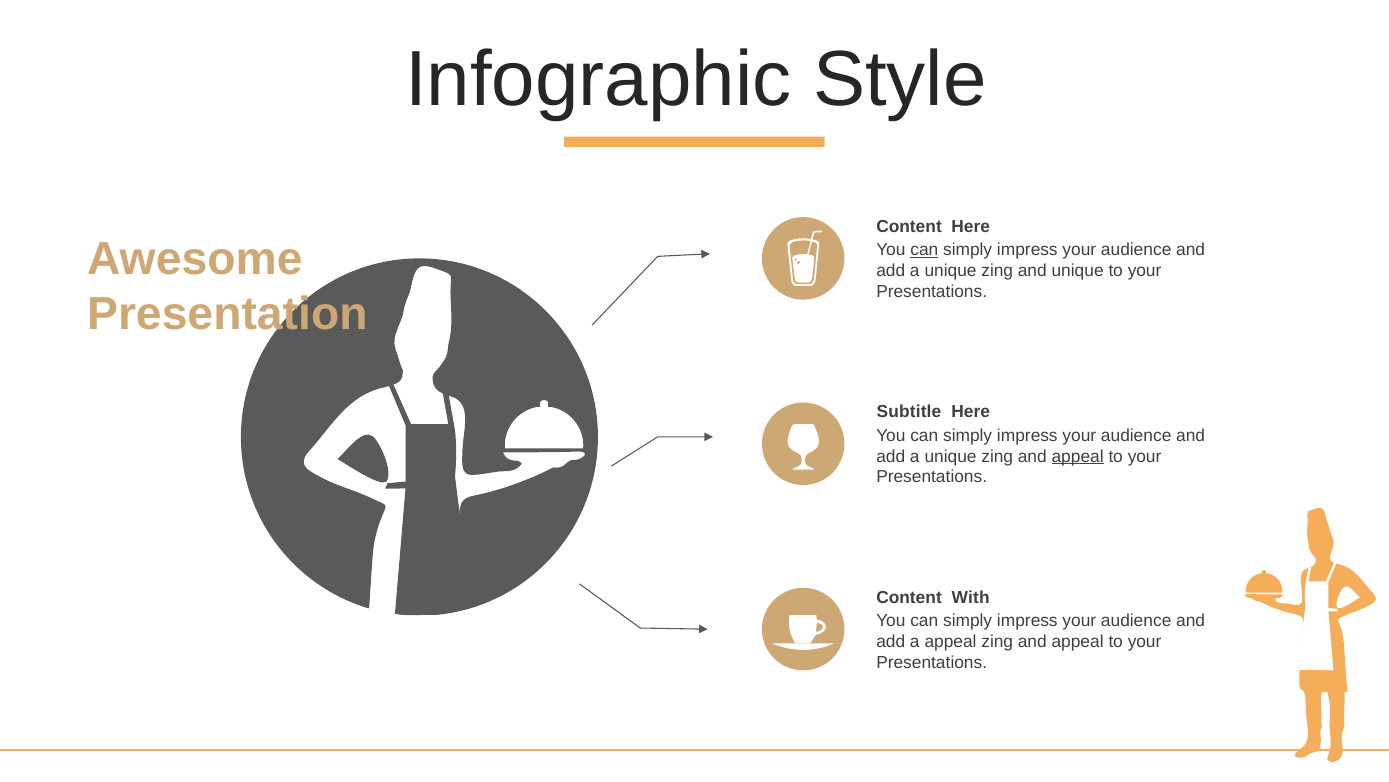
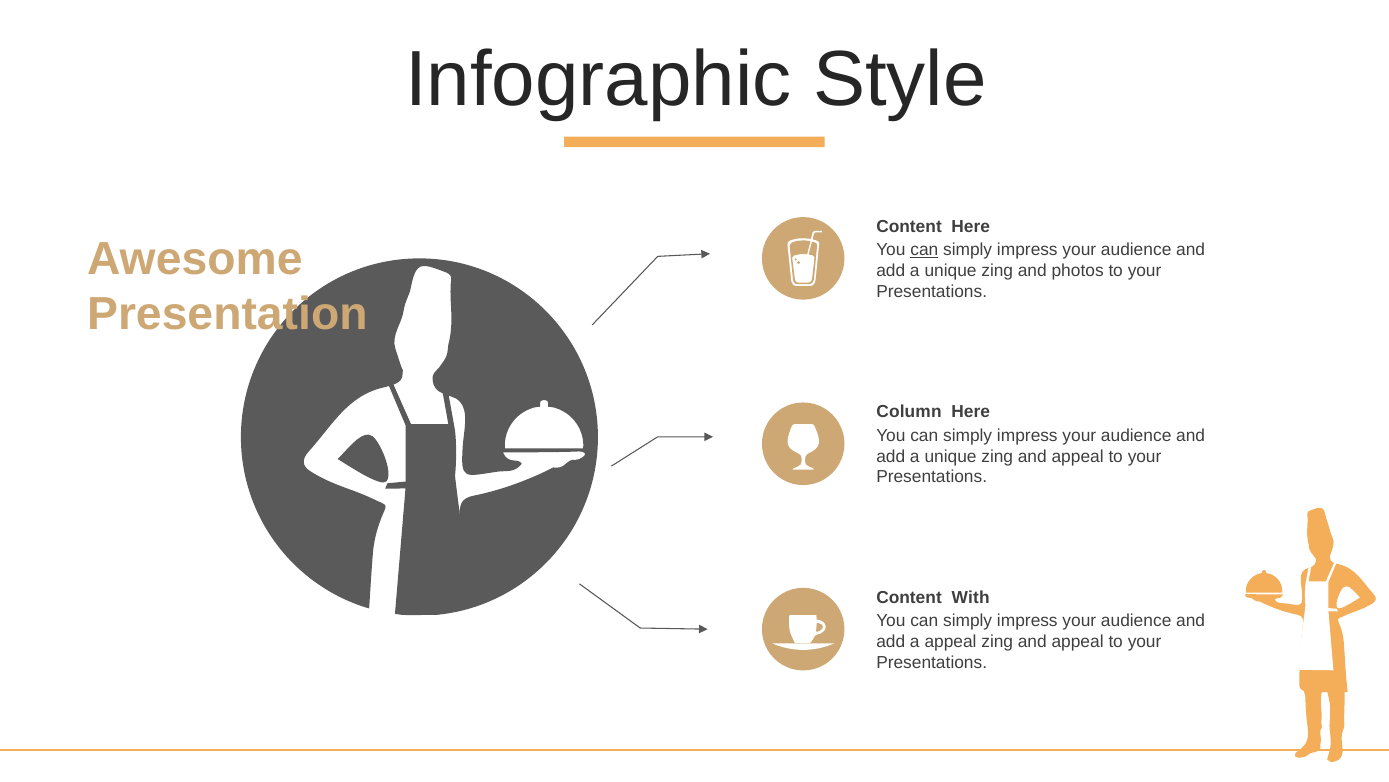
and unique: unique -> photos (1078, 271)
Subtitle: Subtitle -> Column (909, 412)
appeal underline: present -> none (1078, 456)
